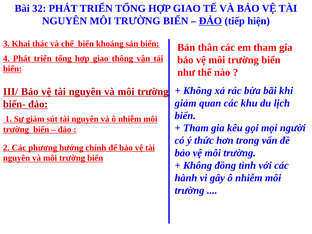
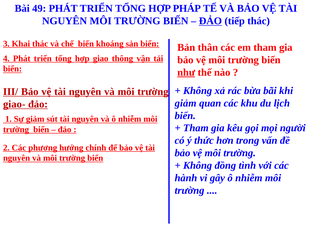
32: 32 -> 49 (39, 8)
GIAO: GIAO -> PHÁP (187, 8)
tiếp hiện: hiện -> thác (259, 21)
như underline: none -> present (186, 72)
biến-: biến- -> giao- (14, 104)
